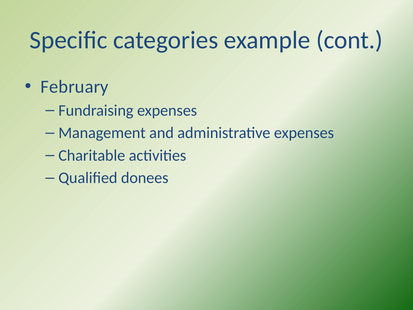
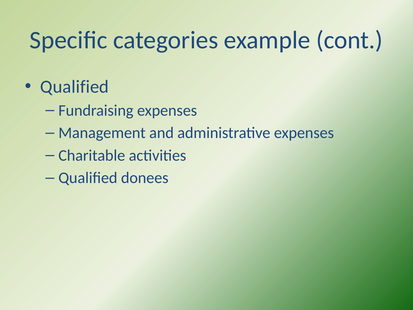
February: February -> Qualified (75, 87)
